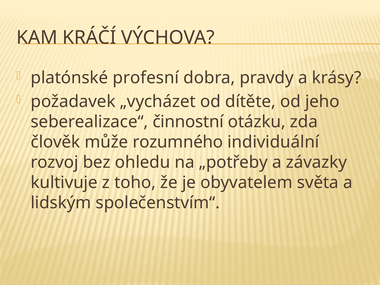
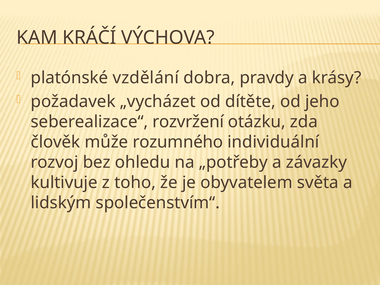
profesní: profesní -> vzdělání (146, 78)
činnostní: činnostní -> rozvržení (188, 122)
